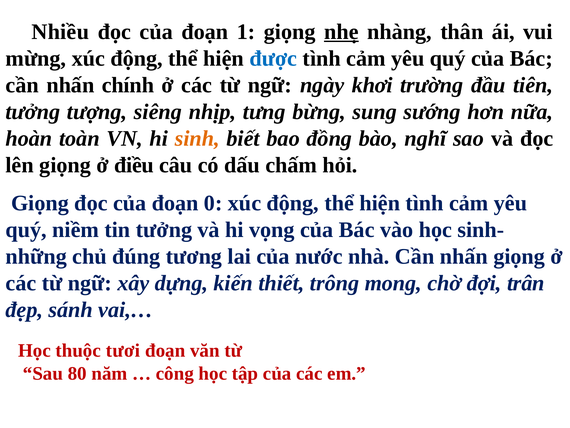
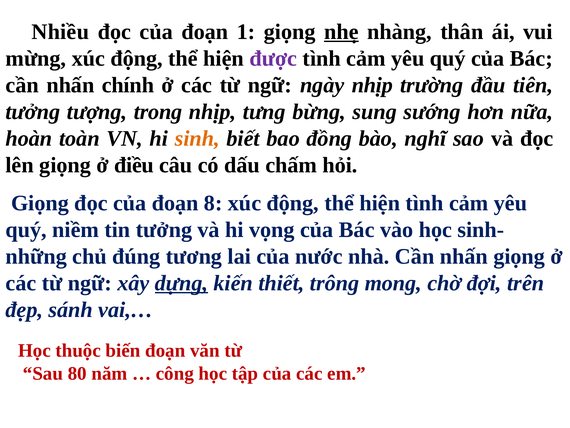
được colour: blue -> purple (273, 59)
ngày khơi: khơi -> nhịp (372, 85)
siêng: siêng -> trong (158, 112)
0: 0 -> 8 (213, 203)
dựng underline: none -> present (182, 283)
trân: trân -> trên (526, 283)
tươi: tươi -> biến (123, 350)
